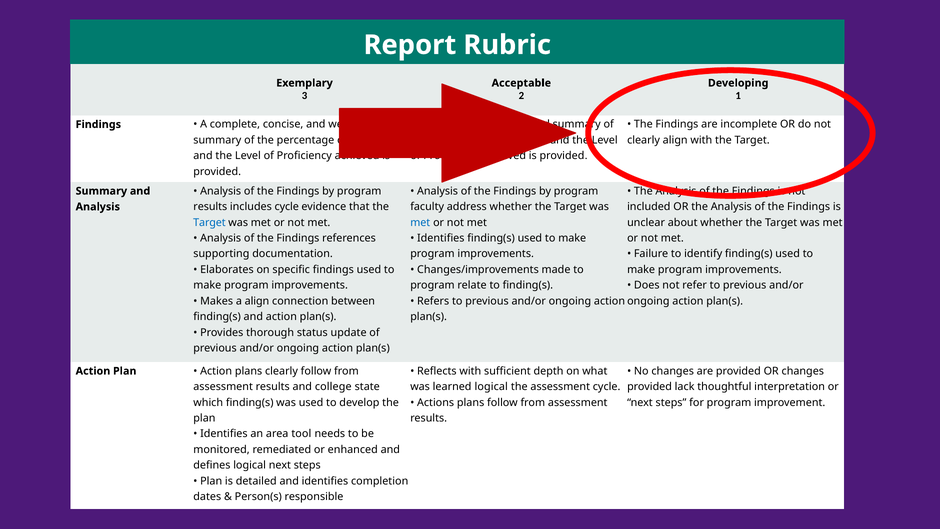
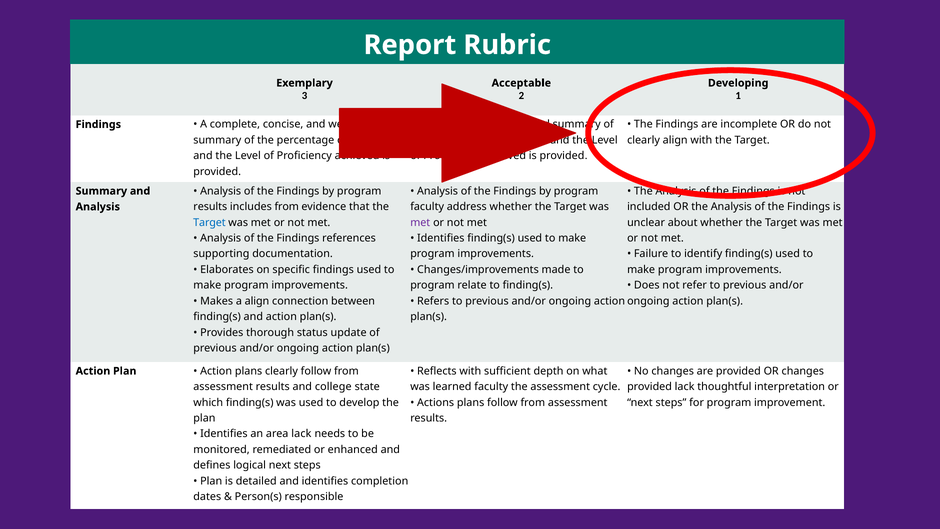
includes cycle: cycle -> from (287, 207)
met colour: blue -> purple (420, 222)
learned logical: logical -> faculty (491, 387)
area tool: tool -> lack (301, 434)
